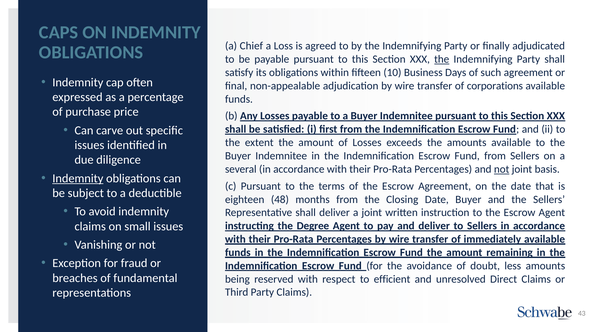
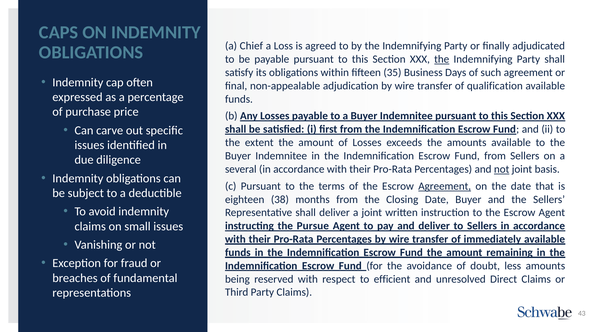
10: 10 -> 35 (392, 72)
corporations: corporations -> qualification (495, 86)
Indemnity underline: present -> none (78, 178)
Agreement underline: none -> present (445, 186)
48: 48 -> 38 (280, 199)
Degree: Degree -> Pursue (313, 226)
